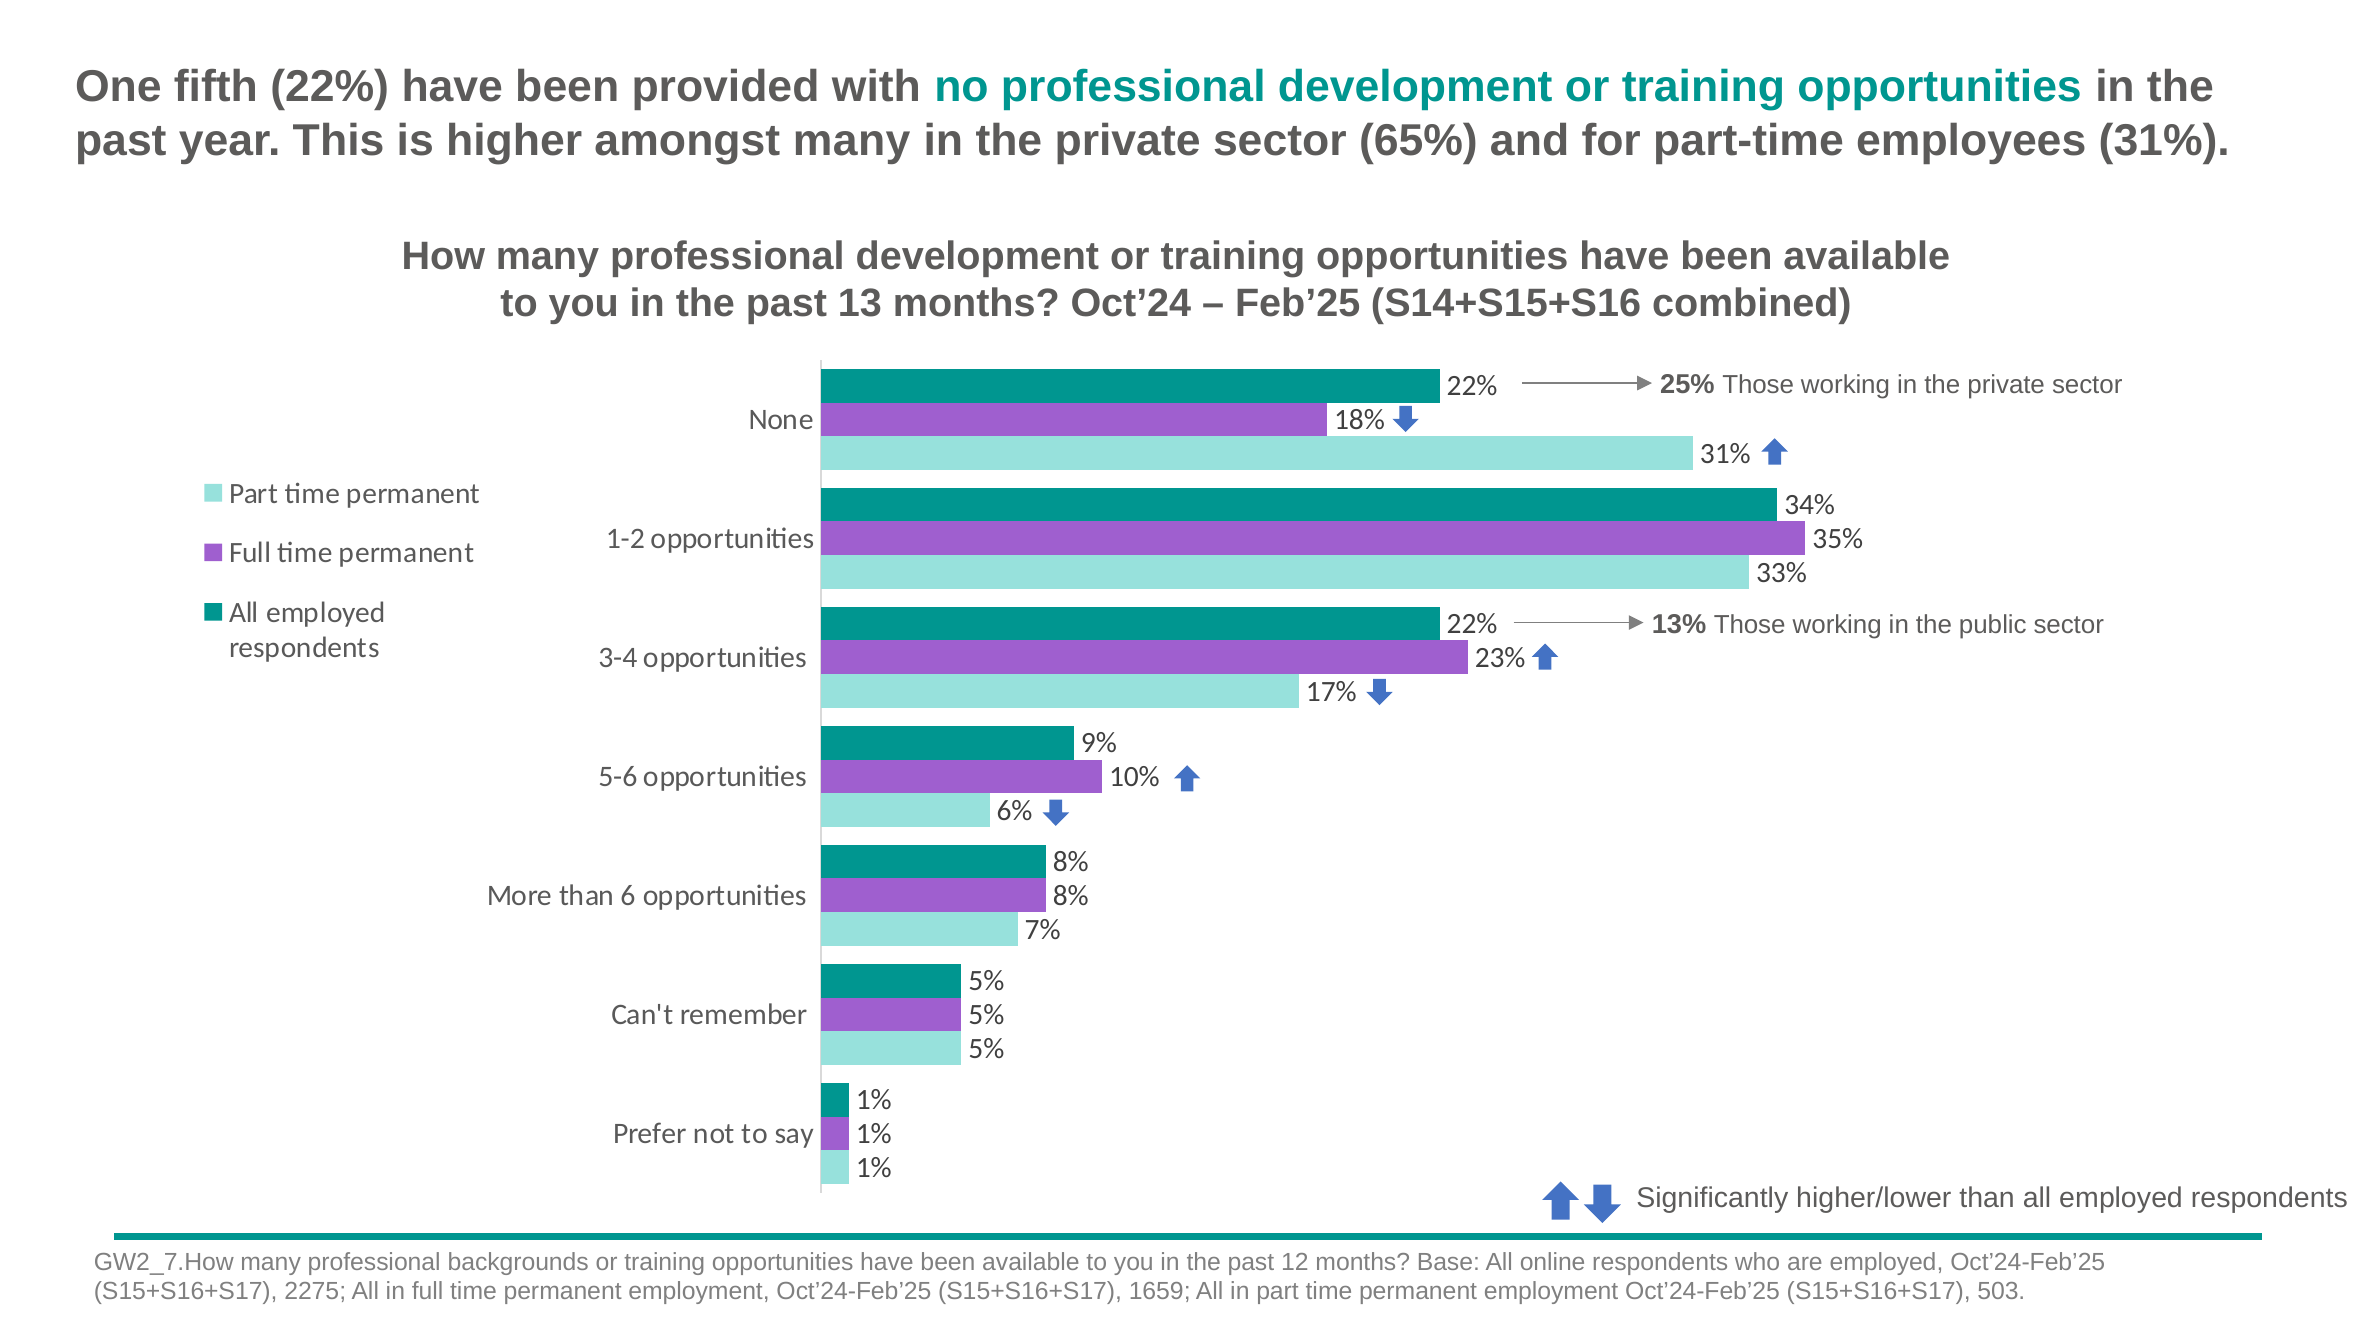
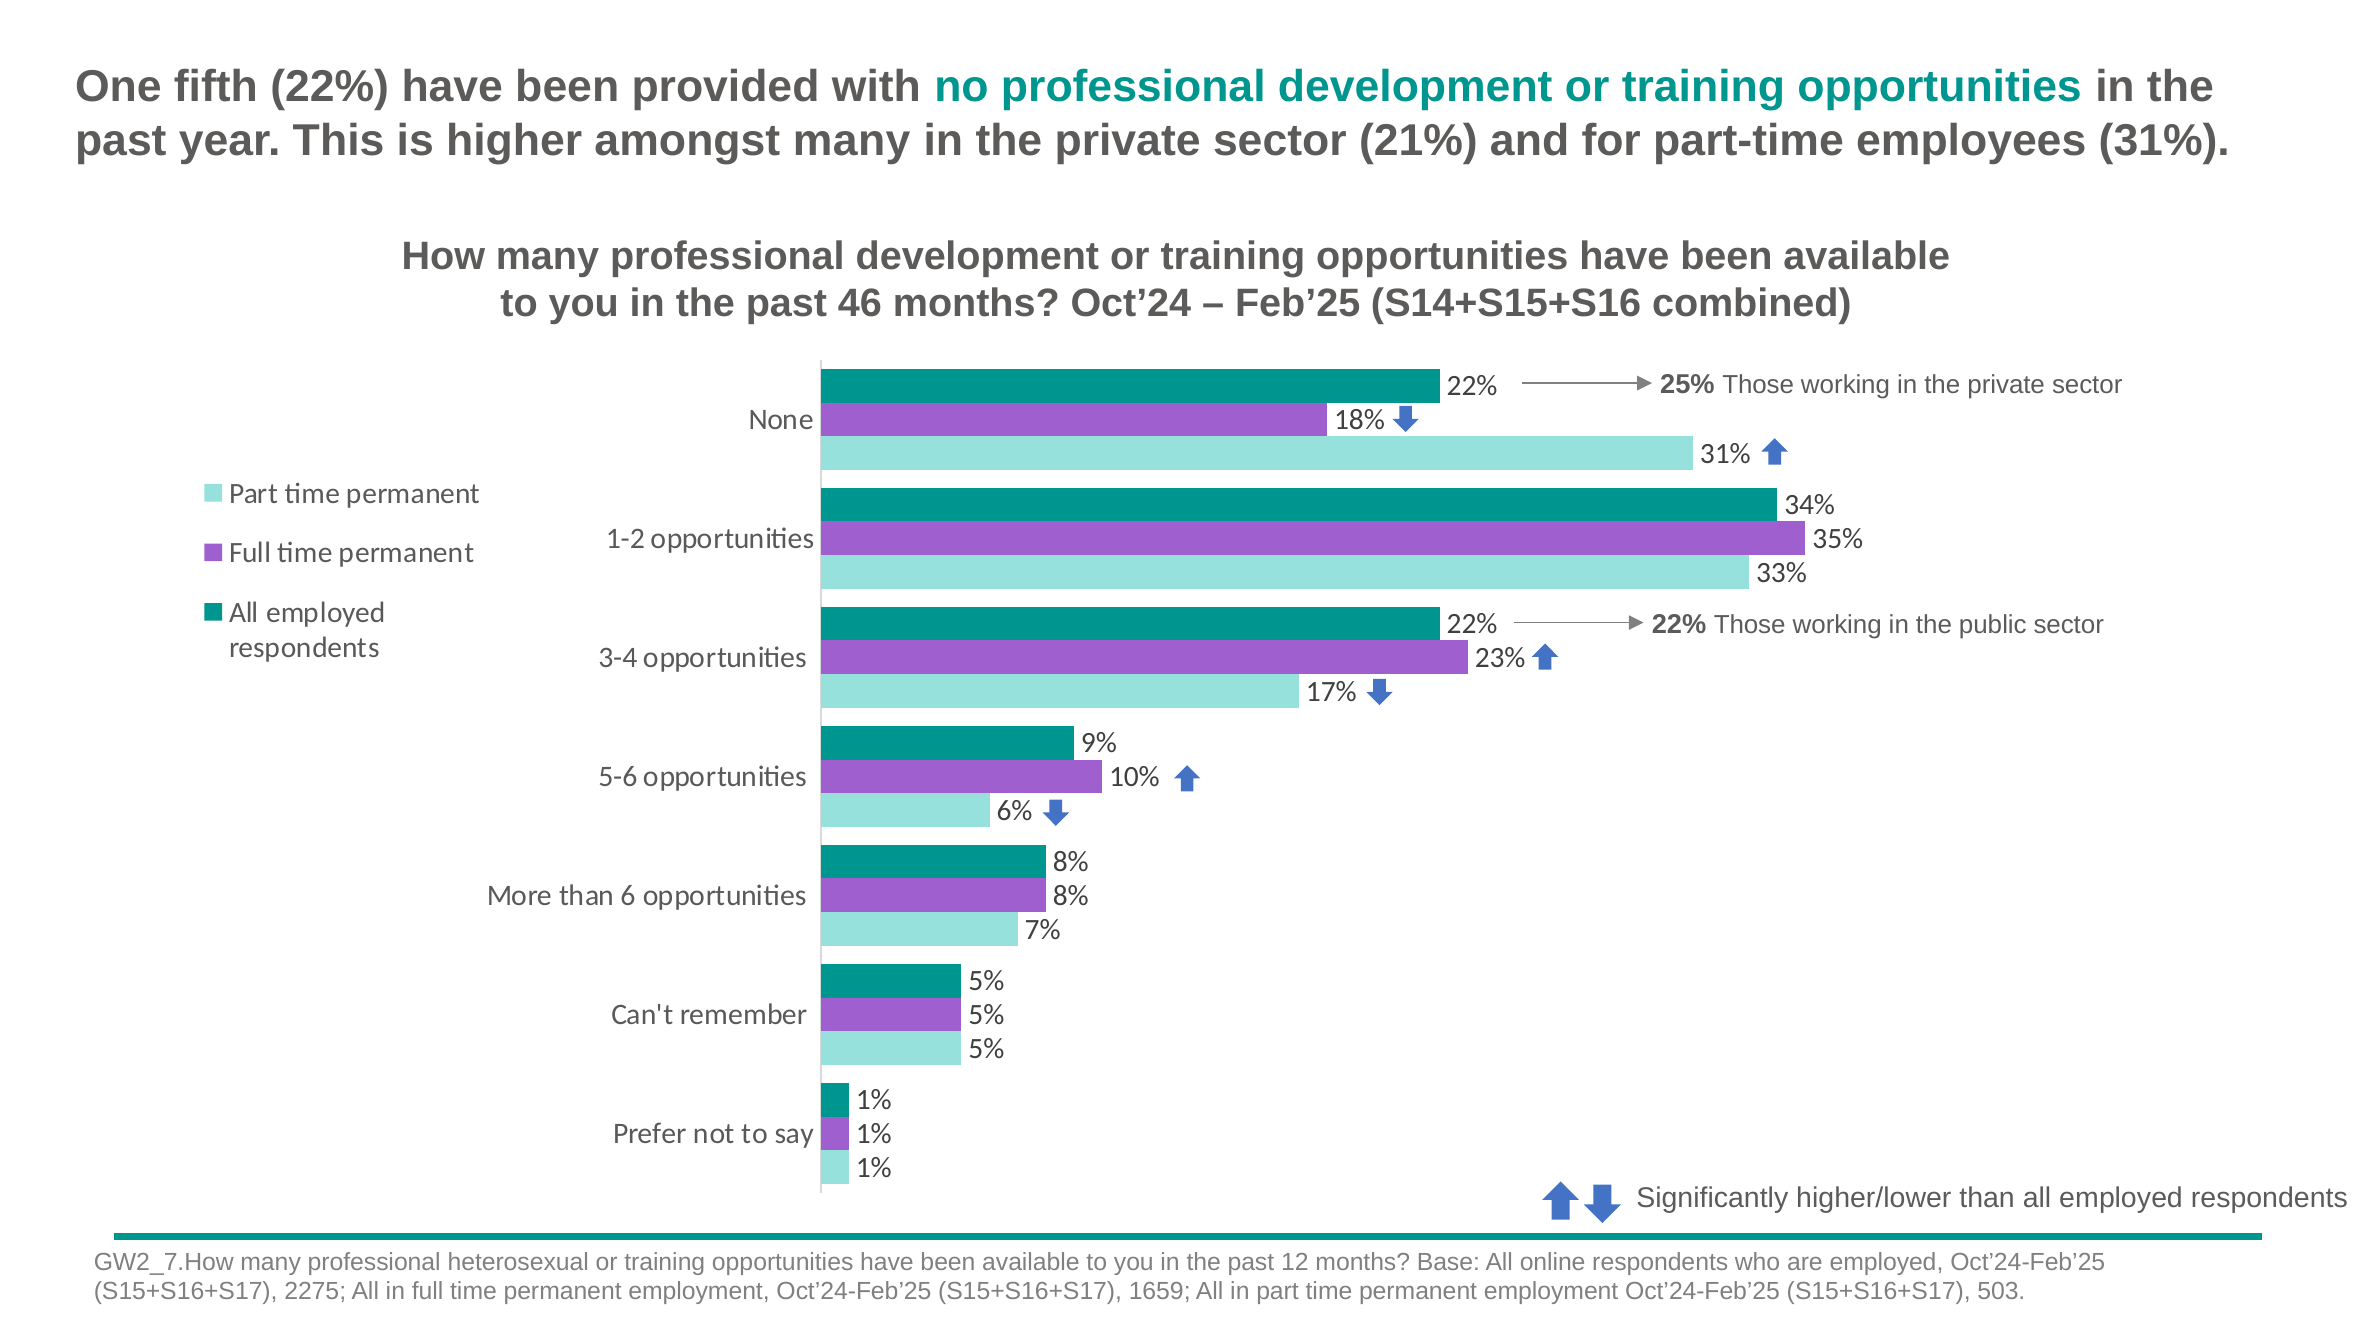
65%: 65% -> 21% (1418, 141)
13: 13 -> 46 (860, 304)
13%: 13% -> 22% (1679, 624)
backgrounds: backgrounds -> heterosexual (518, 1262)
